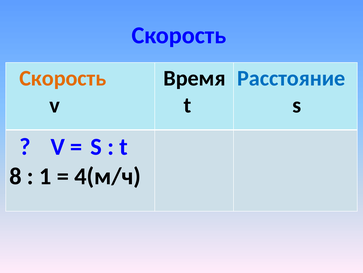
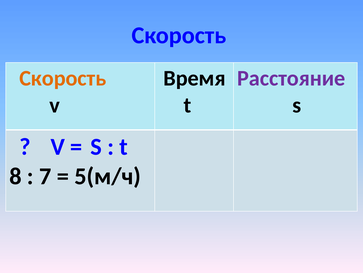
Расстояние colour: blue -> purple (291, 78)
1: 1 -> 7 (45, 176)
4(м/ч: 4(м/ч -> 5(м/ч (108, 176)
